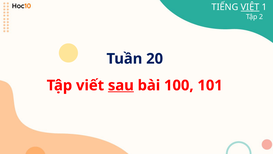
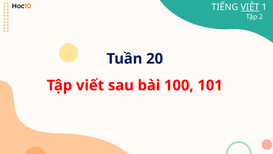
sau underline: present -> none (121, 85)
